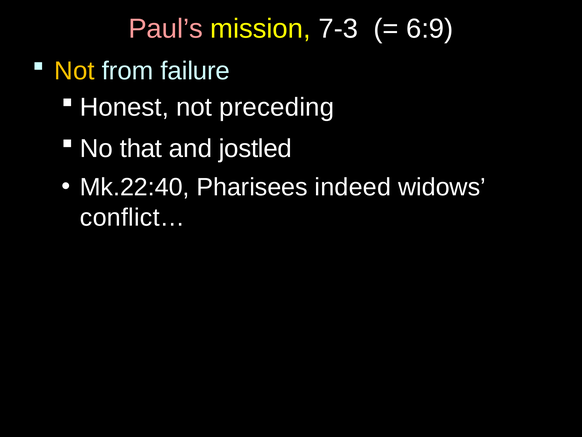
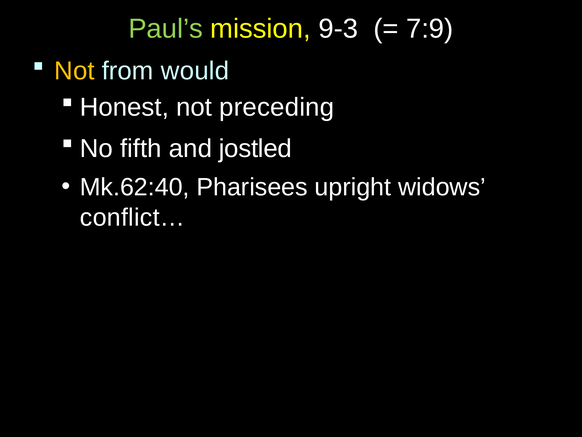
Paul’s colour: pink -> light green (166, 29)
7-3: 7-3 -> 9-3 (338, 29)
6:9: 6:9 -> 7:9 (430, 29)
failure: failure -> would (195, 71)
that: that -> fifth (141, 148)
Mk.22:40: Mk.22:40 -> Mk.62:40 (135, 187)
indeed: indeed -> upright (353, 187)
